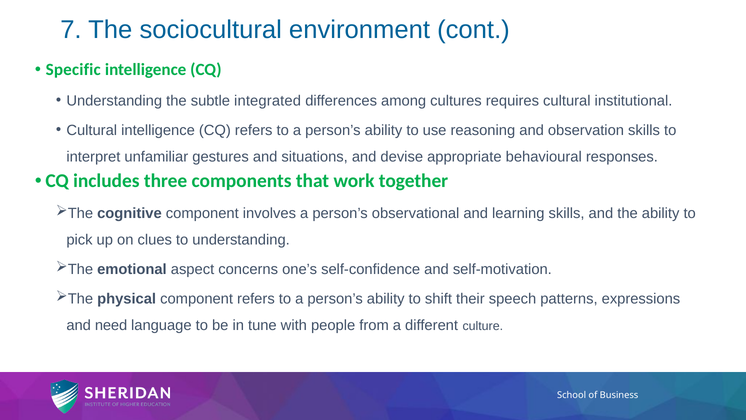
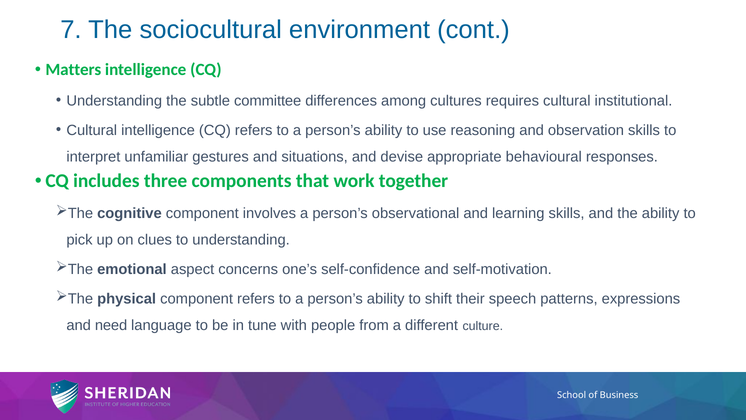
Specific: Specific -> Matters (73, 70)
integrated: integrated -> committee (268, 101)
